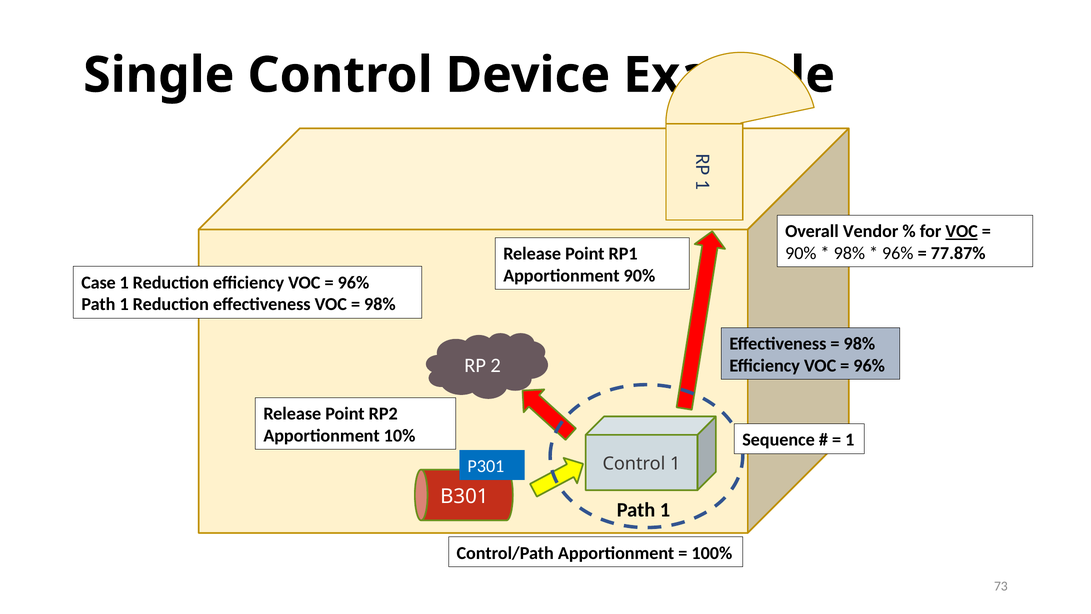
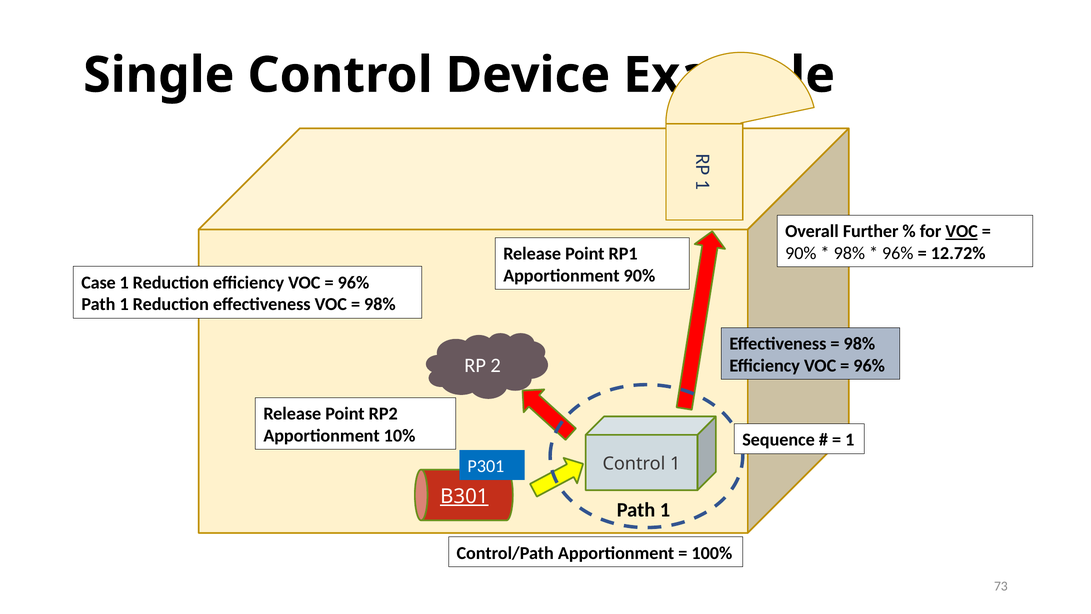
Vendor: Vendor -> Further (871, 231)
77.87%: 77.87% -> 12.72% (958, 253)
B301 underline: none -> present (464, 496)
